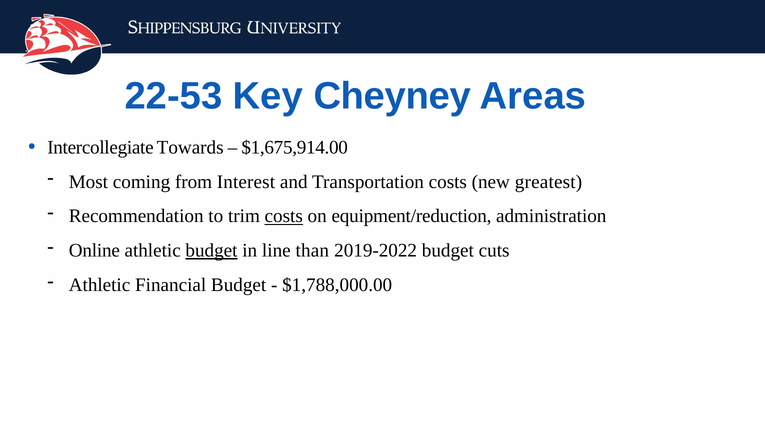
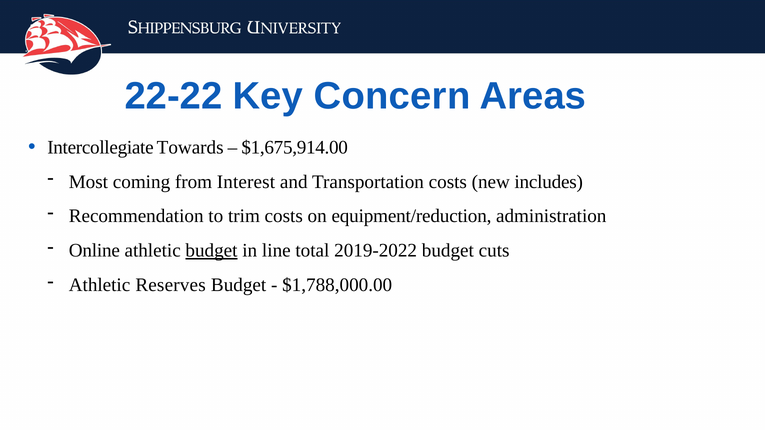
22-53: 22-53 -> 22-22 (173, 96)
Cheyney: Cheyney -> Concern (392, 96)
greatest: greatest -> includes (549, 182)
costs underline: present -> none (284, 216)
than: than -> total (312, 251)
Financial: Financial -> Reserves (171, 285)
